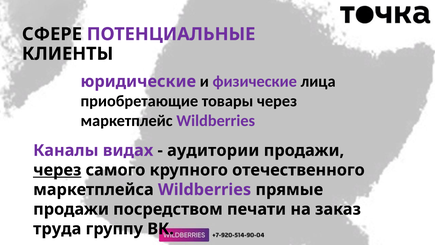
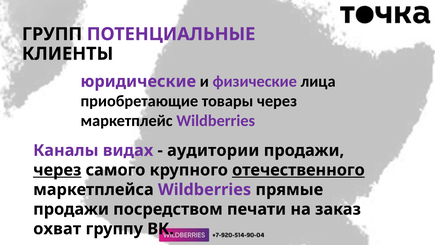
СФЕРЕ: СФЕРЕ -> ГРУПП (52, 34)
отечественного underline: none -> present (298, 170)
труда: труда -> охват (57, 229)
